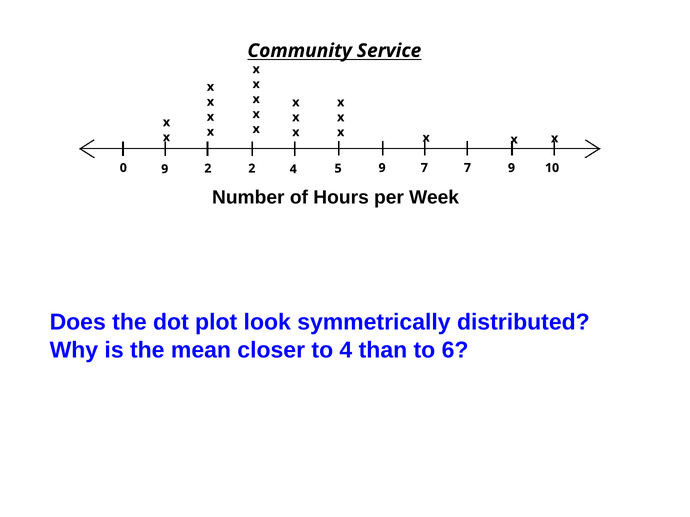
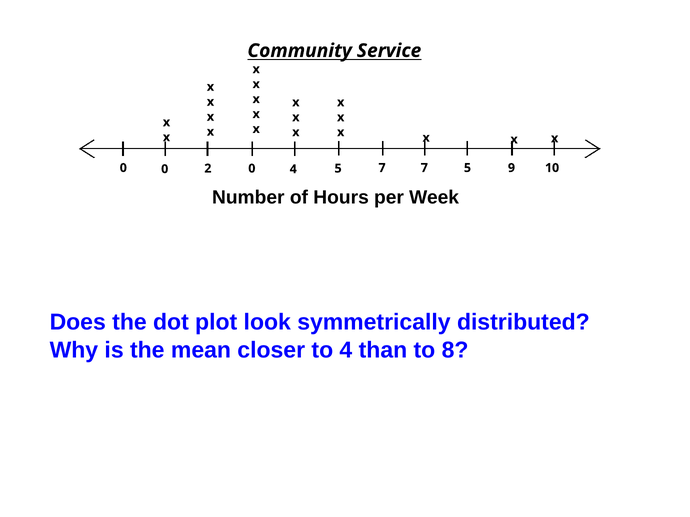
0 9: 9 -> 0 (165, 169)
2 2: 2 -> 0 (252, 169)
5 9: 9 -> 7 (382, 168)
7 7: 7 -> 5 (467, 168)
6: 6 -> 8 (455, 350)
